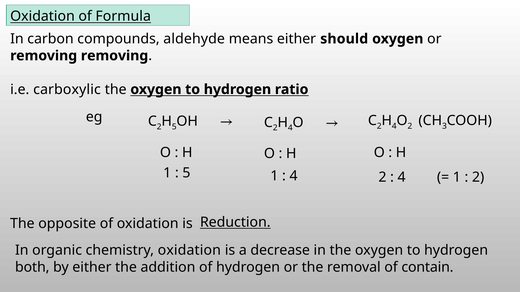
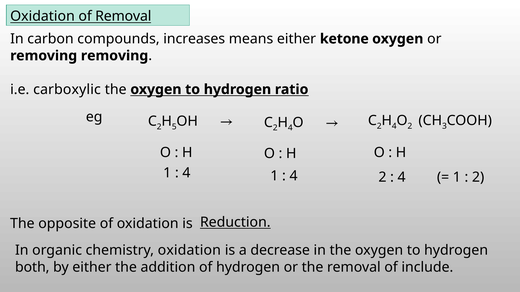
of Formula: Formula -> Removal (123, 16)
aldehyde: aldehyde -> increases (194, 39)
should: should -> ketone (344, 39)
5: 5 -> 4 (186, 173)
contain: contain -> include (427, 268)
